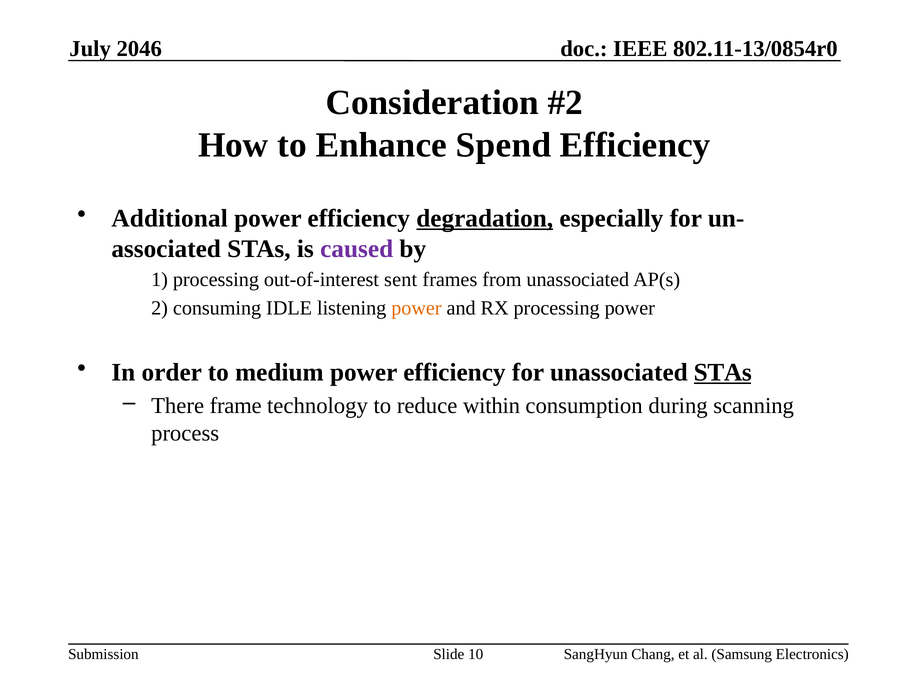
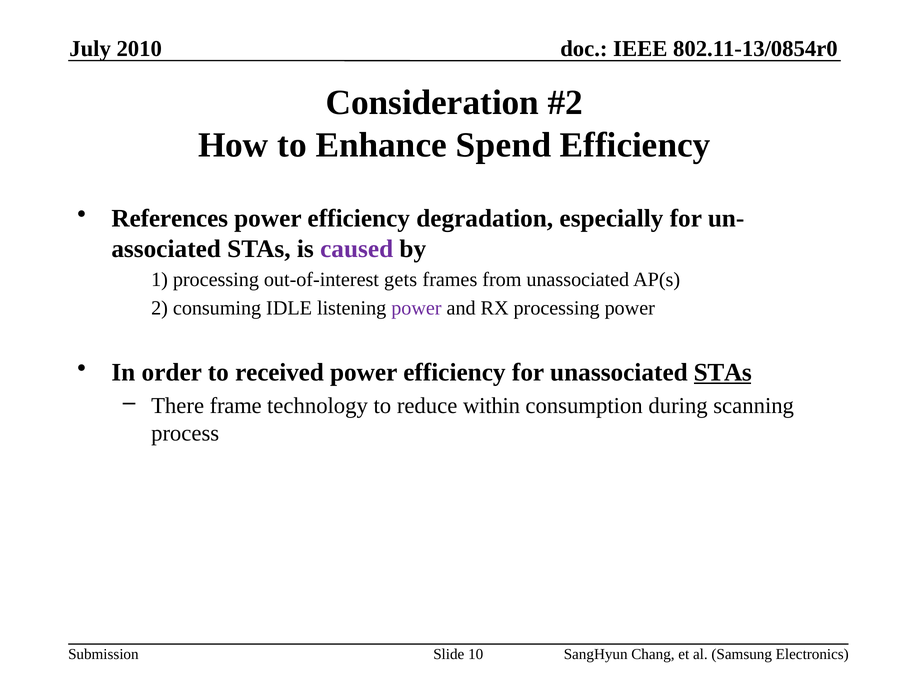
2046: 2046 -> 2010 (139, 49)
Additional: Additional -> References (170, 218)
degradation underline: present -> none (485, 218)
sent: sent -> gets (401, 280)
power colour: orange -> purple (416, 308)
medium: medium -> received (279, 372)
